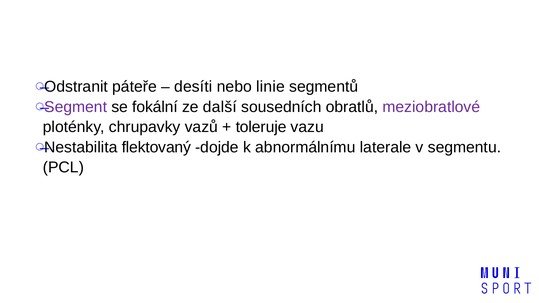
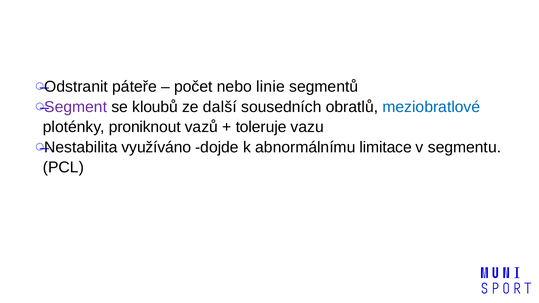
desíti: desíti -> počet (193, 87)
fokální: fokální -> kloubů (155, 107)
meziobratlové colour: purple -> blue (431, 107)
chrupavky: chrupavky -> proniknout (145, 127)
flektovaný: flektovaný -> využíváno (156, 147)
laterale: laterale -> limitace (386, 147)
